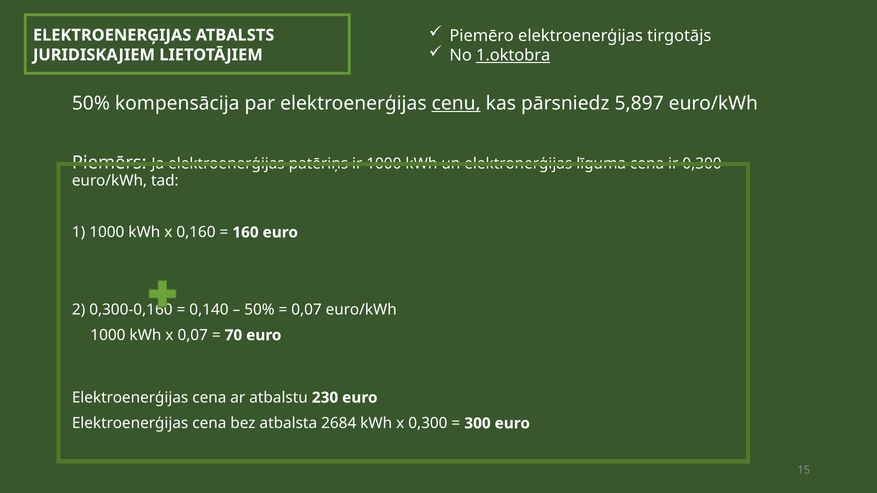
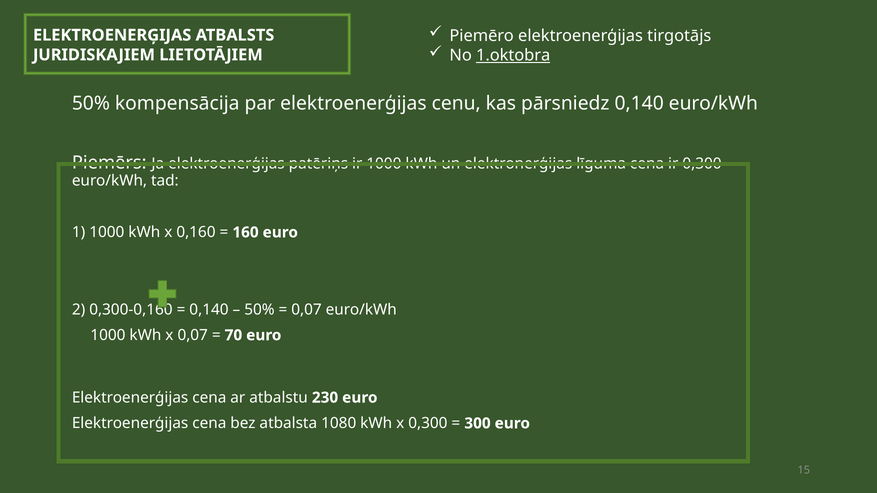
cenu underline: present -> none (456, 103)
pārsniedz 5,897: 5,897 -> 0,140 (639, 103)
2684: 2684 -> 1080 (339, 424)
